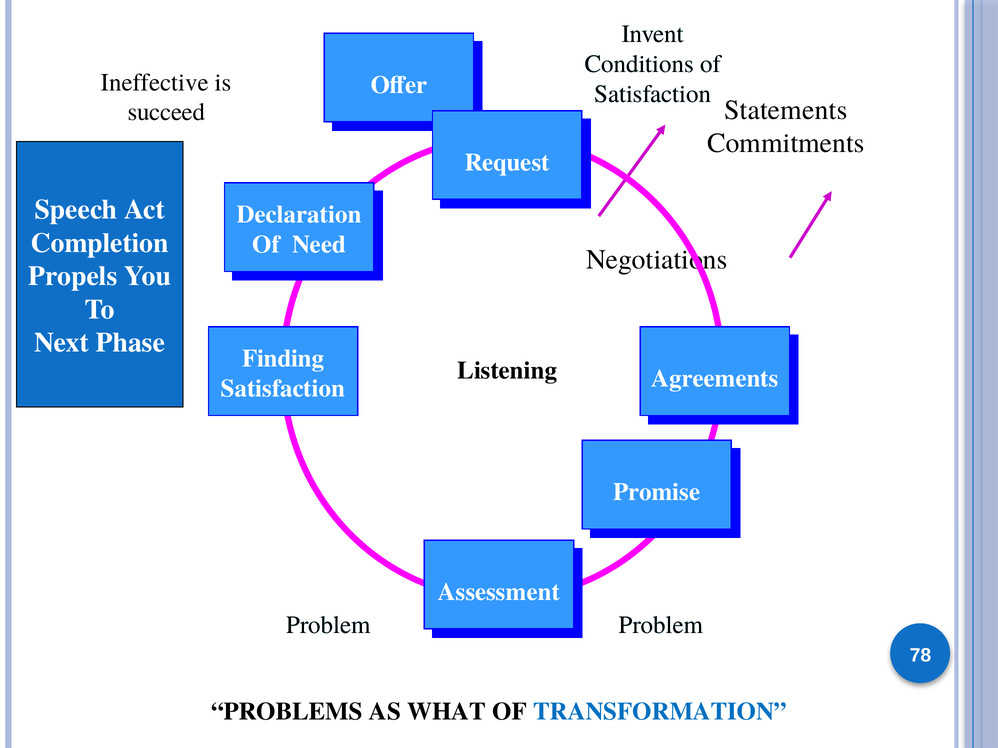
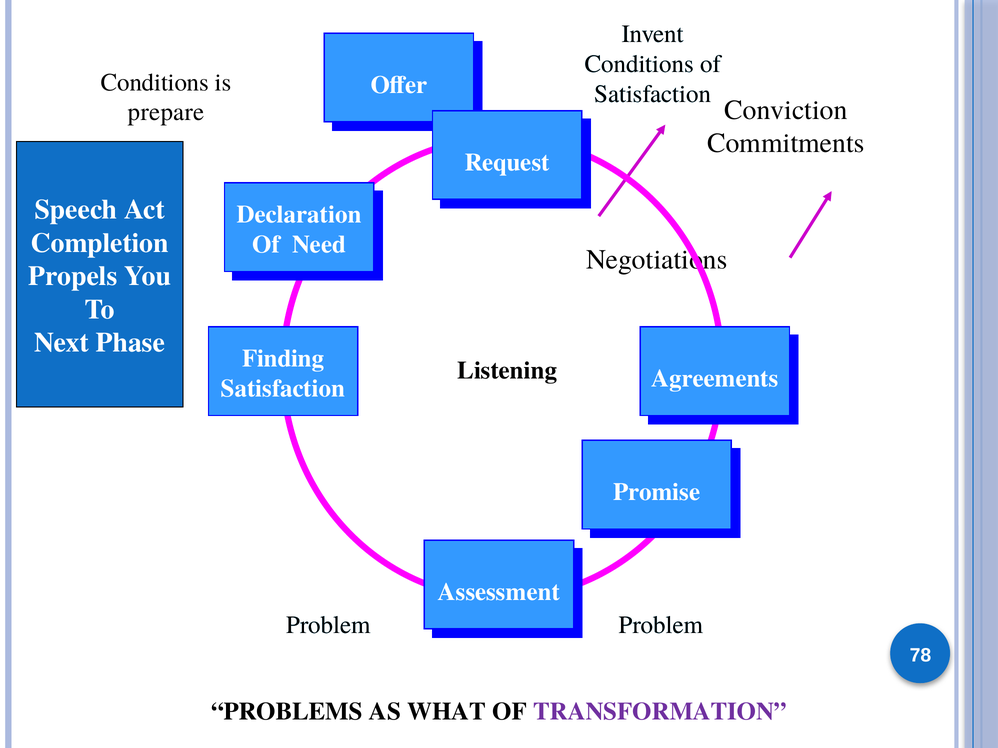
Ineffective: Ineffective -> Conditions (155, 82)
Statements: Statements -> Conviction (786, 110)
succeed: succeed -> prepare (166, 112)
TRANSFORMATION colour: blue -> purple (660, 712)
